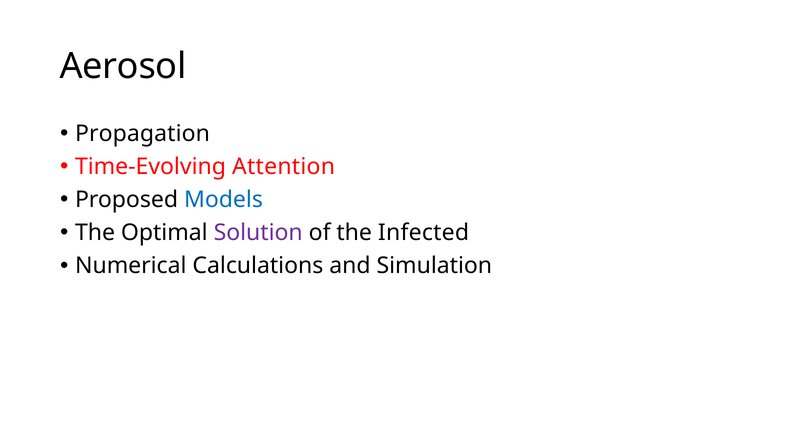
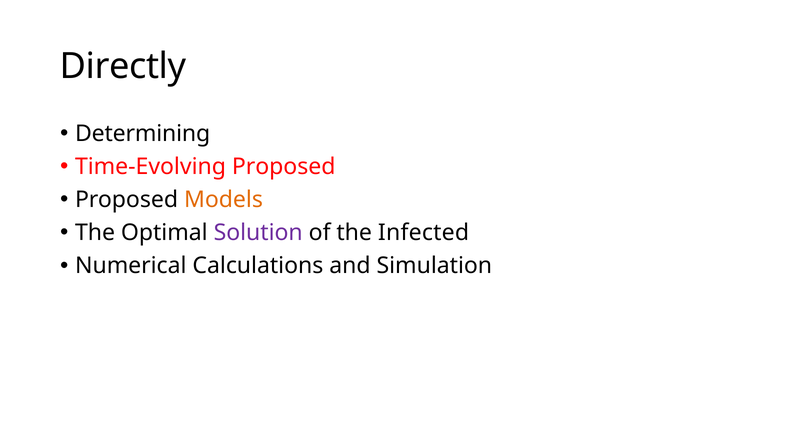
Aerosol: Aerosol -> Directly (123, 66)
Propagation: Propagation -> Determining (143, 134)
Time-Evolving Attention: Attention -> Proposed (284, 167)
Models colour: blue -> orange (223, 200)
